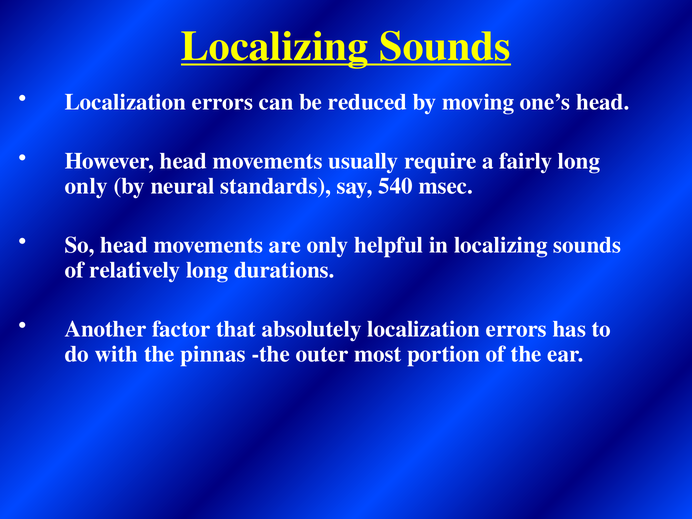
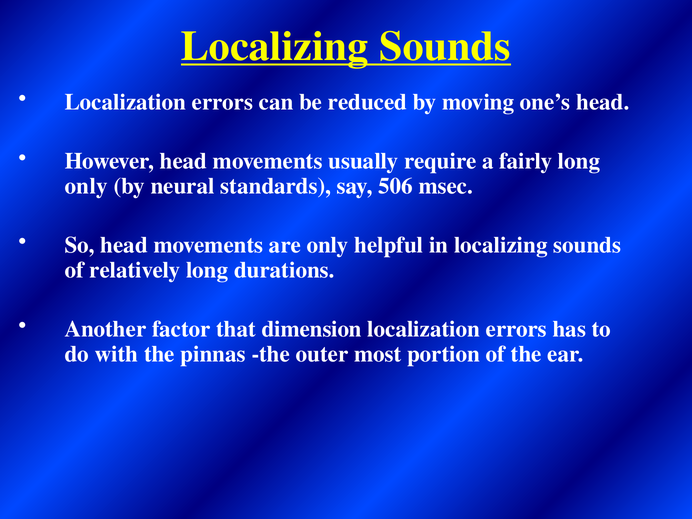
540: 540 -> 506 (396, 186)
absolutely: absolutely -> dimension (312, 329)
